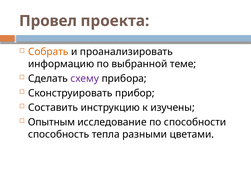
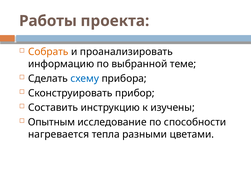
Провел: Провел -> Работы (48, 21)
схему colour: purple -> blue (85, 79)
способность: способность -> нагревается (59, 135)
